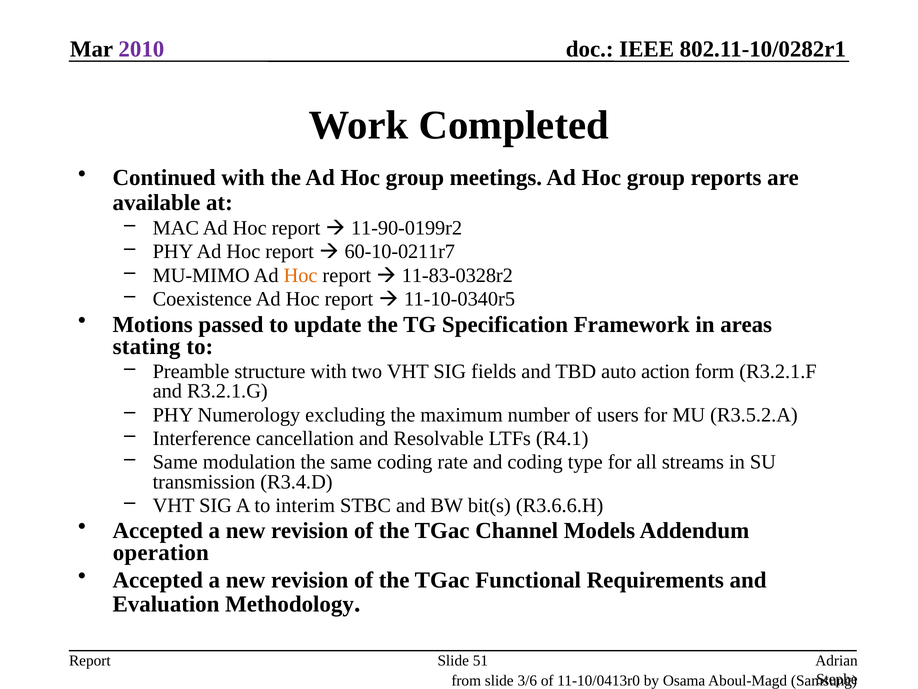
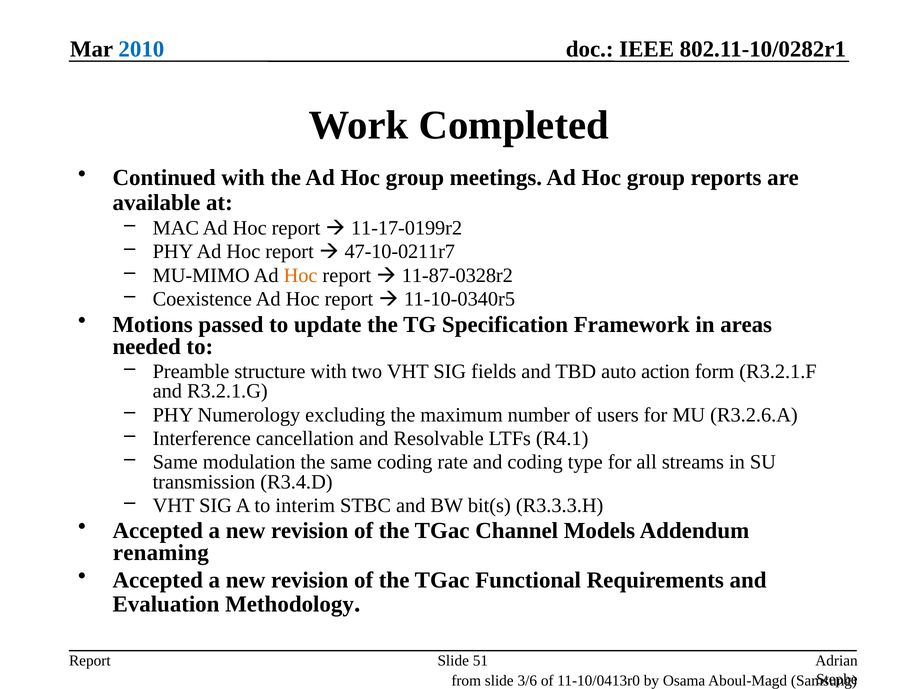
2010 colour: purple -> blue (141, 49)
11-90-0199r2: 11-90-0199r2 -> 11-17-0199r2 (407, 228)
60-10-0211r7: 60-10-0211r7 -> 47-10-0211r7 (400, 252)
11-83-0328r2: 11-83-0328r2 -> 11-87-0328r2 (457, 275)
stating: stating -> needed (147, 346)
R3.5.2.A: R3.5.2.A -> R3.2.6.A (754, 415)
R3.6.6.H: R3.6.6.H -> R3.3.3.H (560, 505)
operation: operation -> renaming (161, 552)
